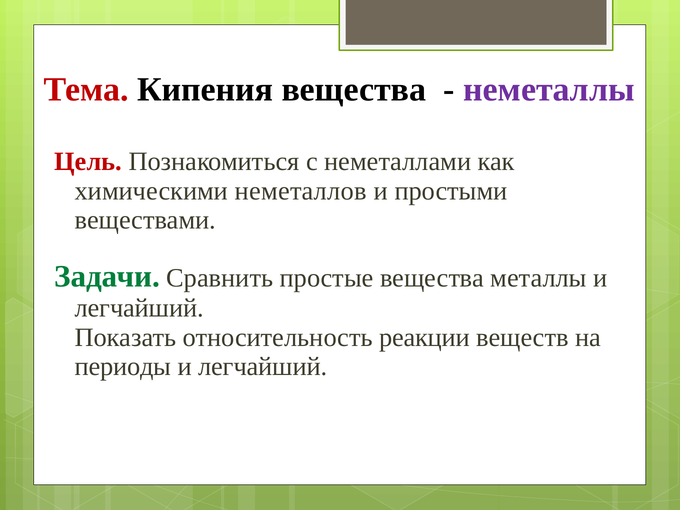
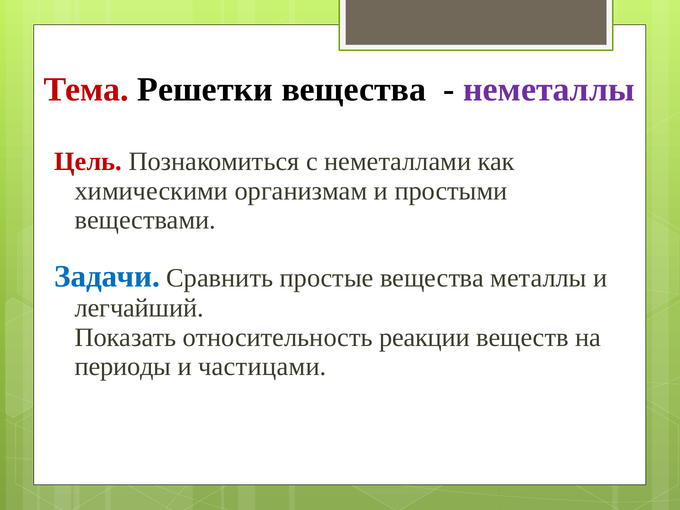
Кипения: Кипения -> Решетки (205, 90)
неметаллов: неметаллов -> организмам (301, 191)
Задачи colour: green -> blue (107, 276)
легчайший: легчайший -> частицами (263, 367)
